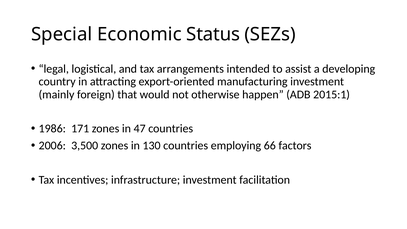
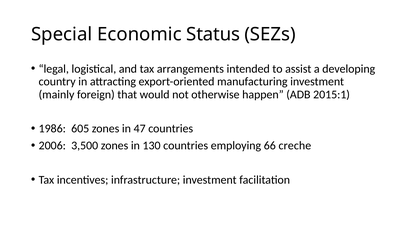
171: 171 -> 605 (80, 129)
factors: factors -> creche (295, 146)
